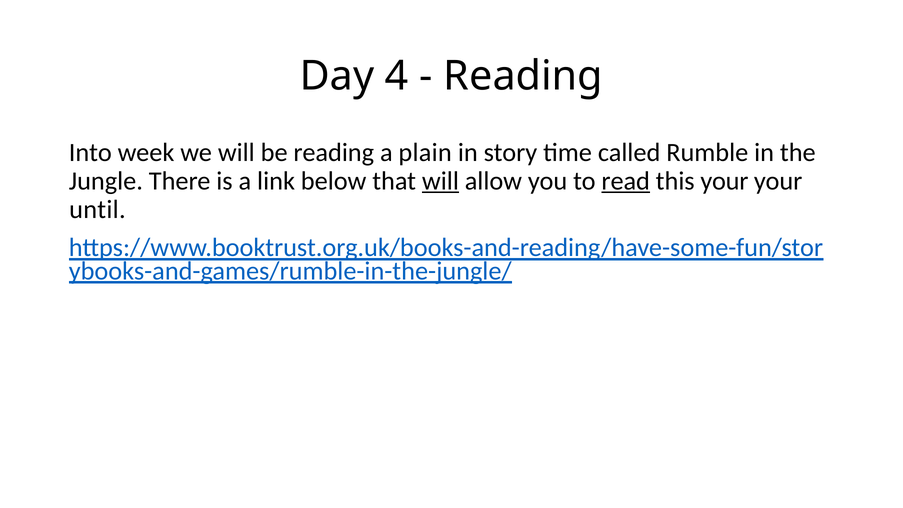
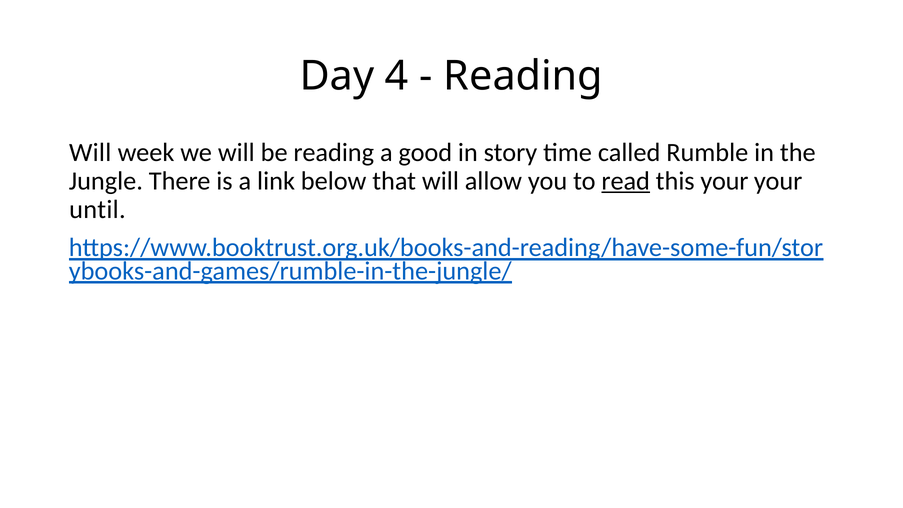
Into: Into -> Will (90, 153)
plain: plain -> good (425, 153)
will underline: present -> none (440, 181)
